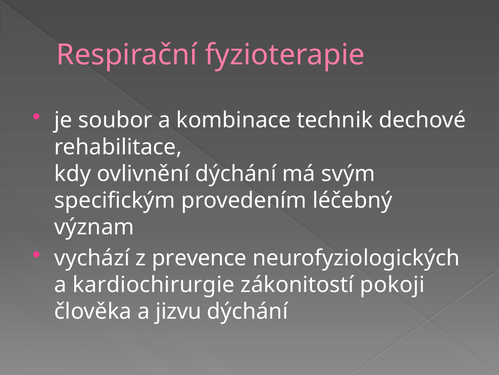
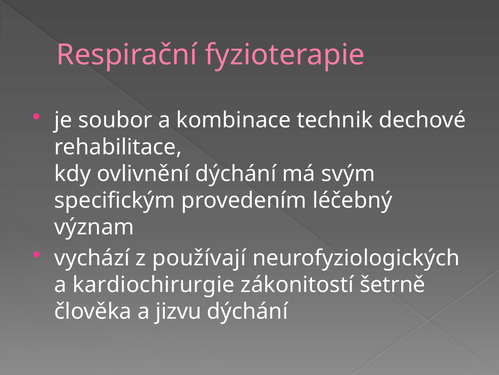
prevence: prevence -> používají (199, 258)
pokoji: pokoji -> šetrně (393, 284)
